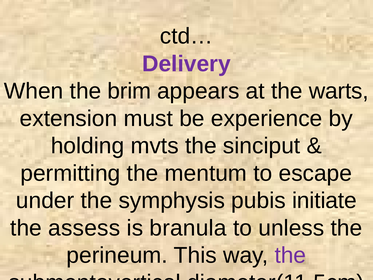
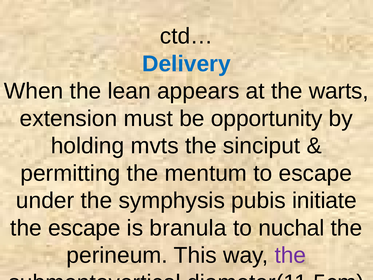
Delivery colour: purple -> blue (186, 64)
brim: brim -> lean (129, 91)
experience: experience -> opportunity (267, 118)
the assess: assess -> escape (84, 228)
unless: unless -> nuchal (291, 228)
